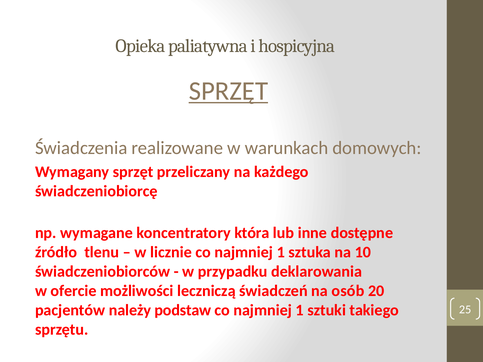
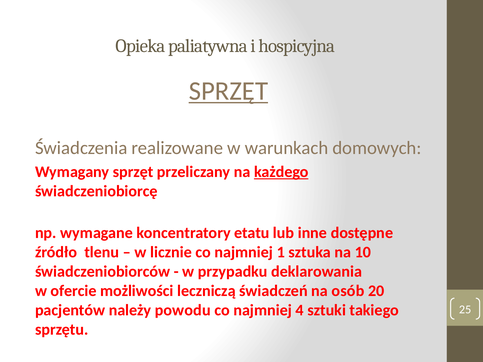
każdego underline: none -> present (281, 172)
która: która -> etatu (252, 233)
podstaw: podstaw -> powodu (183, 310)
1: 1 -> 4 (300, 310)
